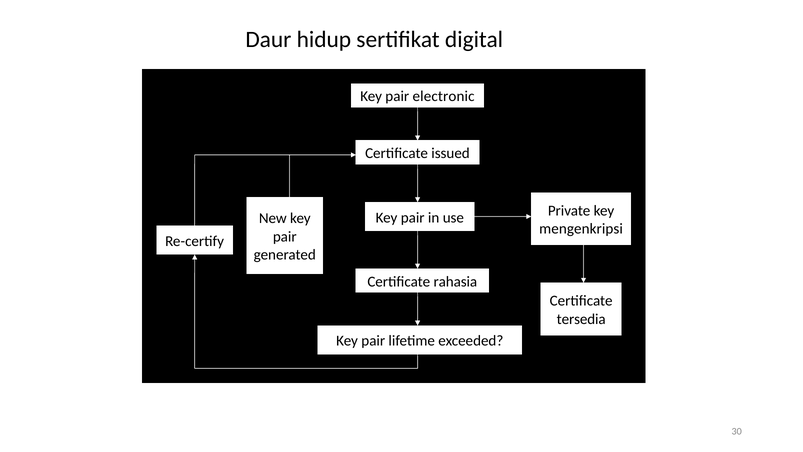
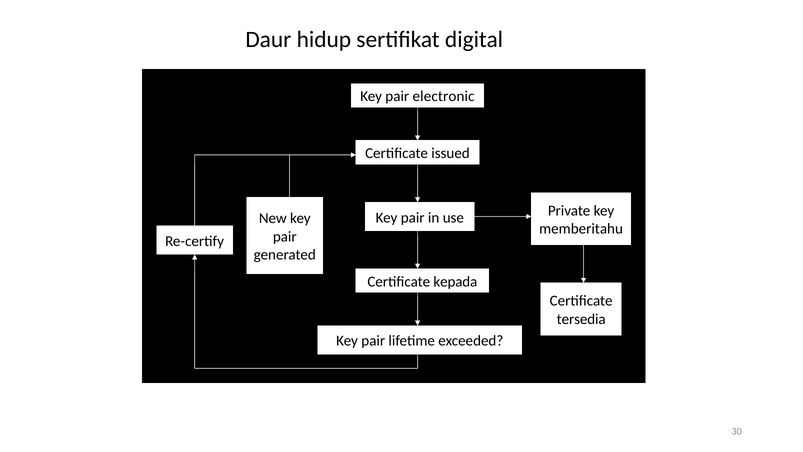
mengenkripsi: mengenkripsi -> memberitahu (581, 229)
rahasia: rahasia -> kepada (455, 281)
